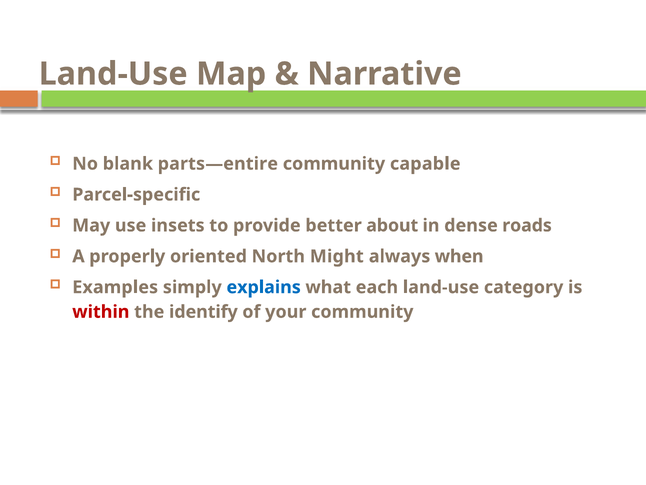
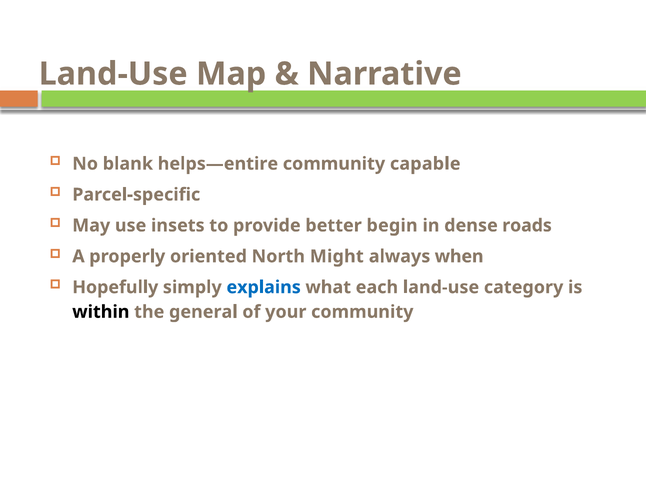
parts—entire: parts—entire -> helps—entire (218, 164)
about: about -> begin (392, 225)
Examples: Examples -> Hopefully (115, 287)
within colour: red -> black (101, 312)
identify: identify -> general (203, 312)
